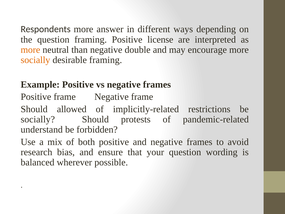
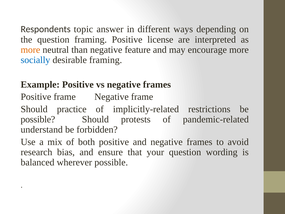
Respondents more: more -> topic (83, 29)
double: double -> feature (138, 50)
socially colour: orange -> blue (35, 60)
allowed: allowed -> practice (72, 109)
socially: socially -> possible (38, 119)
